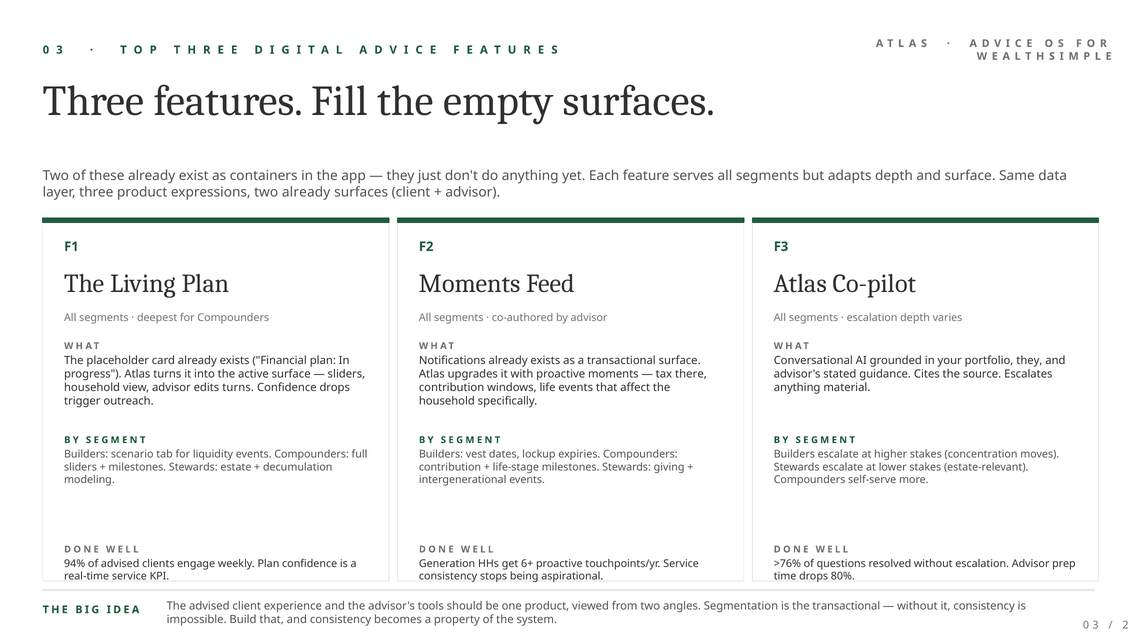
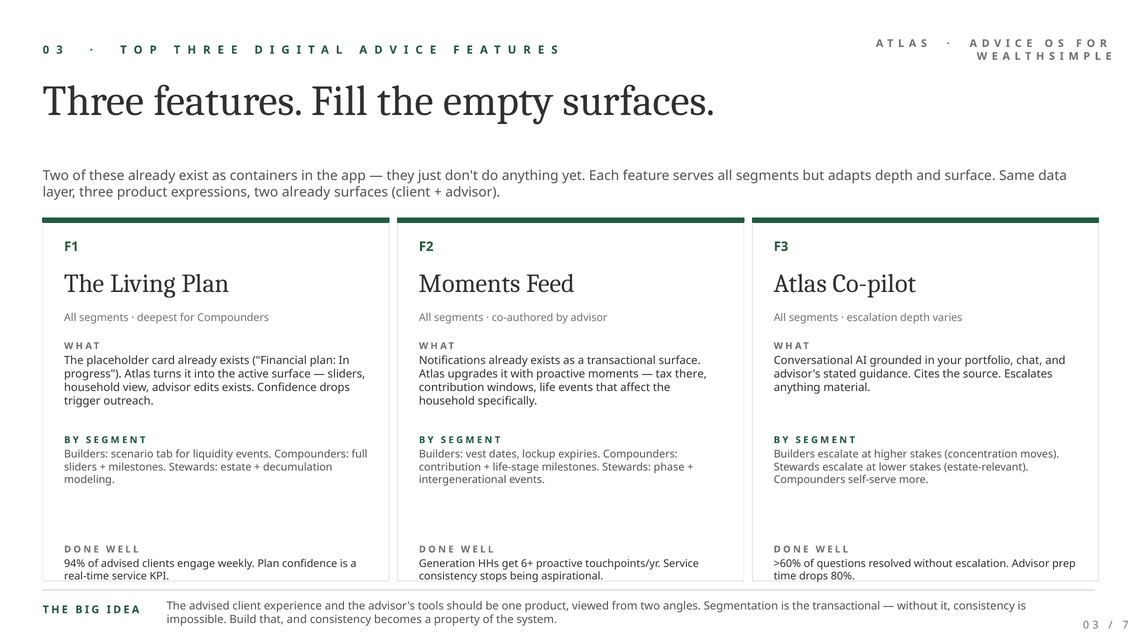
portfolio they: they -> chat (1029, 361)
edits turns: turns -> exists (238, 388)
giving: giving -> phase (669, 467)
>76%: >76% -> >60% (787, 564)
2: 2 -> 7 (1125, 625)
